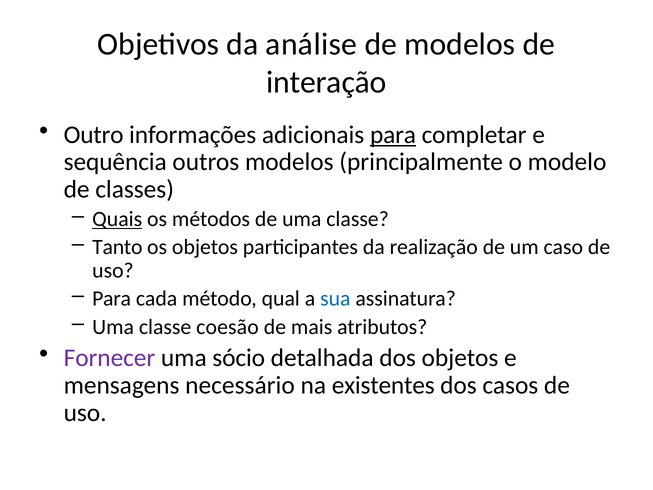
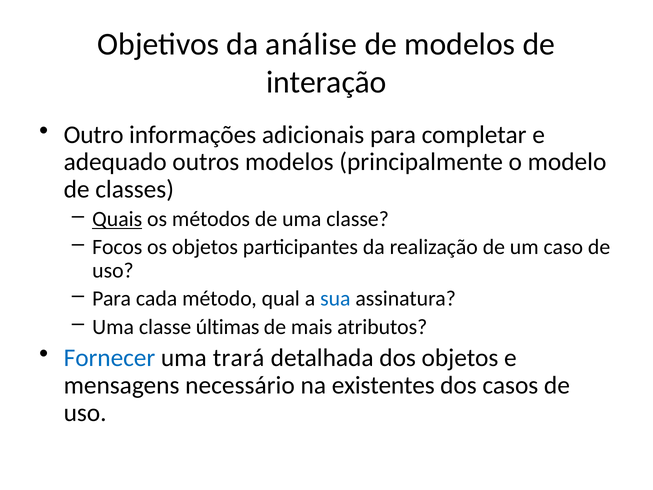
para underline: present -> none (393, 135)
sequência: sequência -> adequado (115, 162)
Tanto: Tanto -> Focos (117, 247)
coesão: coesão -> últimas (228, 327)
Fornecer colour: purple -> blue (109, 358)
sócio: sócio -> trará (239, 358)
